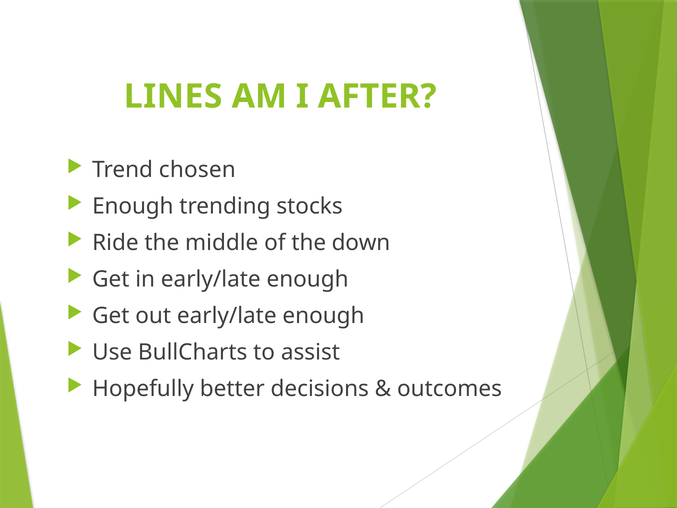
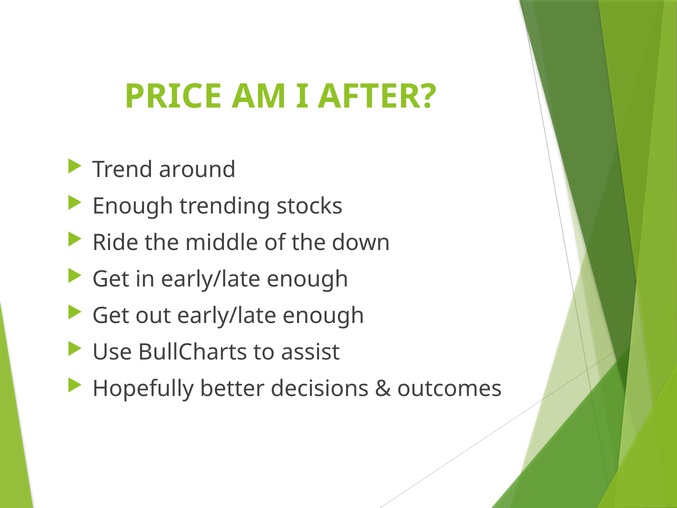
LINES: LINES -> PRICE (173, 96)
chosen: chosen -> around (197, 170)
